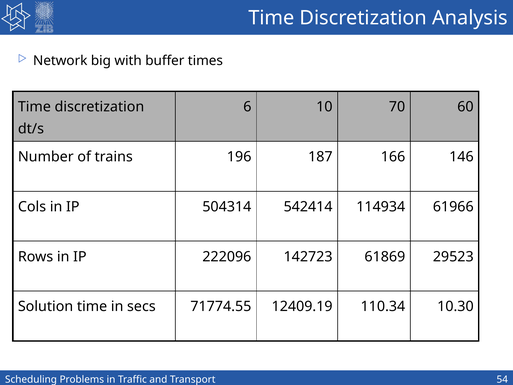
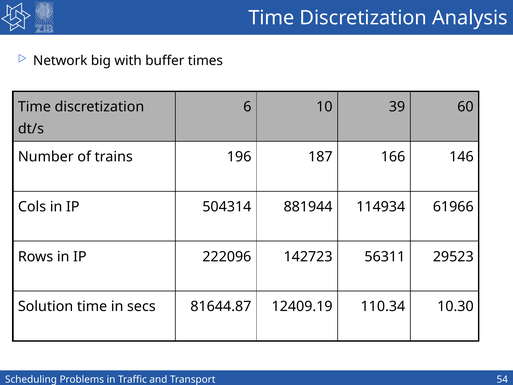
70: 70 -> 39 (397, 107)
542414: 542414 -> 881944 (308, 207)
61869: 61869 -> 56311 (385, 256)
71774.55: 71774.55 -> 81644.87 (221, 306)
